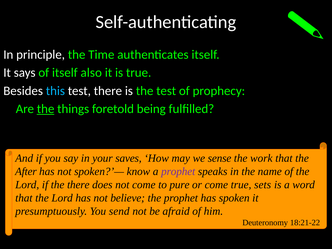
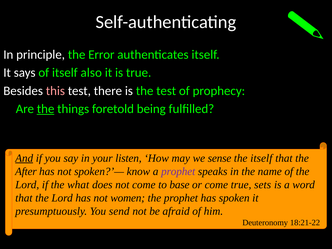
Time: Time -> Error (101, 55)
this colour: light blue -> pink (55, 91)
And underline: none -> present (24, 158)
saves: saves -> listen (128, 158)
the work: work -> itself (261, 158)
the there: there -> what (78, 185)
pure: pure -> base (180, 185)
believe: believe -> women (128, 198)
